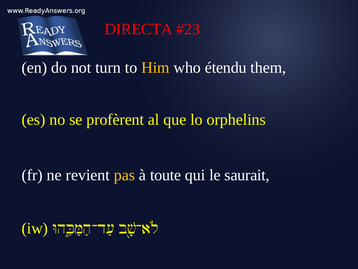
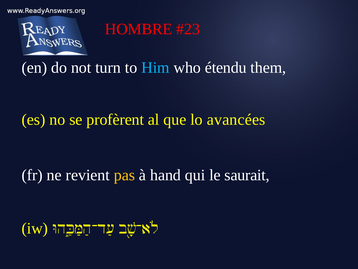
DIRECTA: DIRECTA -> HOMBRE (139, 29)
Him colour: yellow -> light blue (155, 68)
orphelins: orphelins -> avancées (236, 119)
toute: toute -> hand (166, 175)
